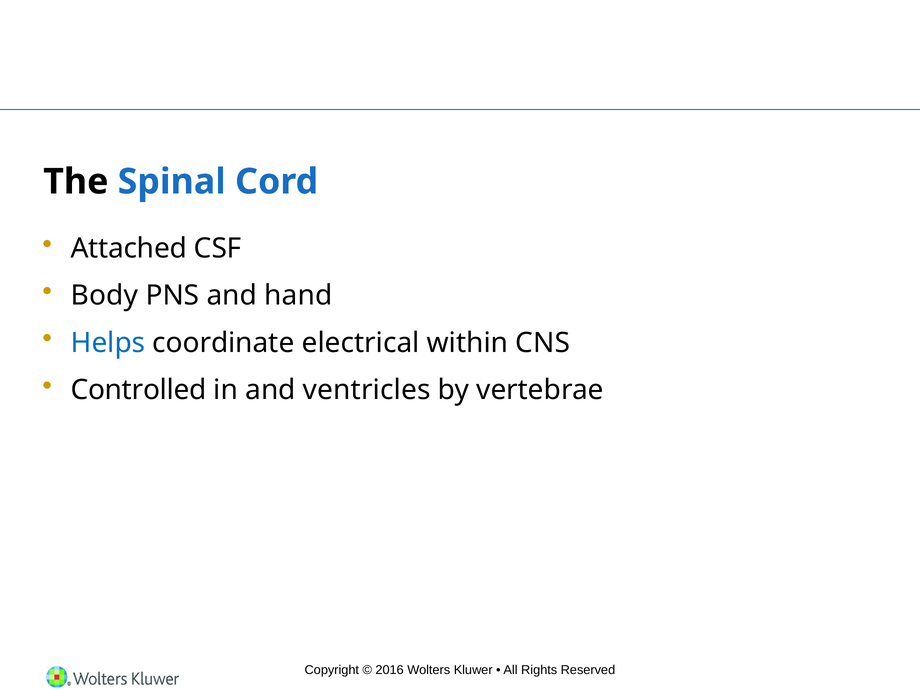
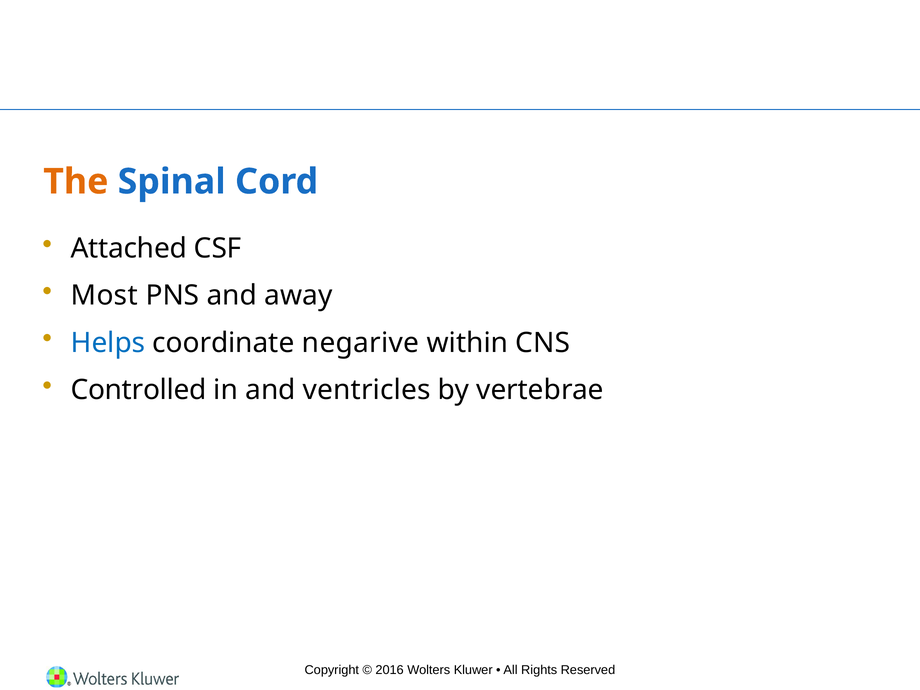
The colour: black -> orange (76, 182)
Body: Body -> Most (104, 296)
hand: hand -> away (298, 296)
electrical: electrical -> negarive (361, 343)
